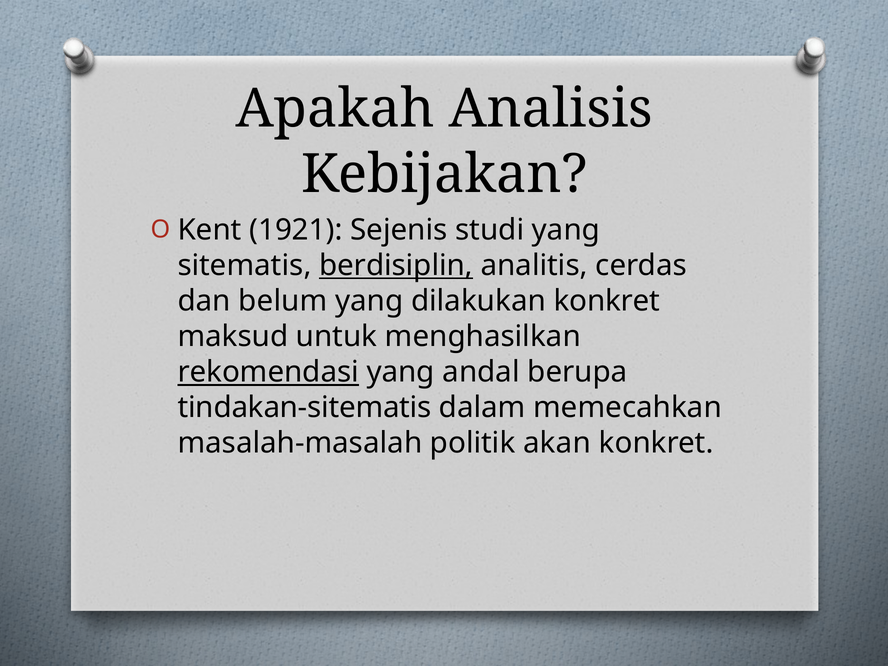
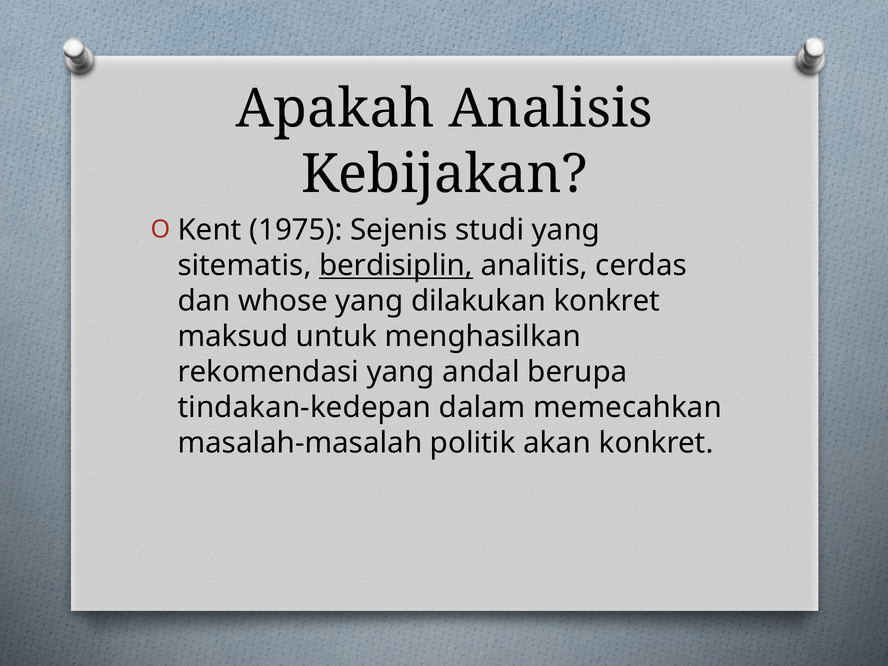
1921: 1921 -> 1975 (296, 230)
belum: belum -> whose (283, 301)
rekomendasi underline: present -> none (268, 372)
tindakan-sitematis: tindakan-sitematis -> tindakan-kedepan (304, 408)
